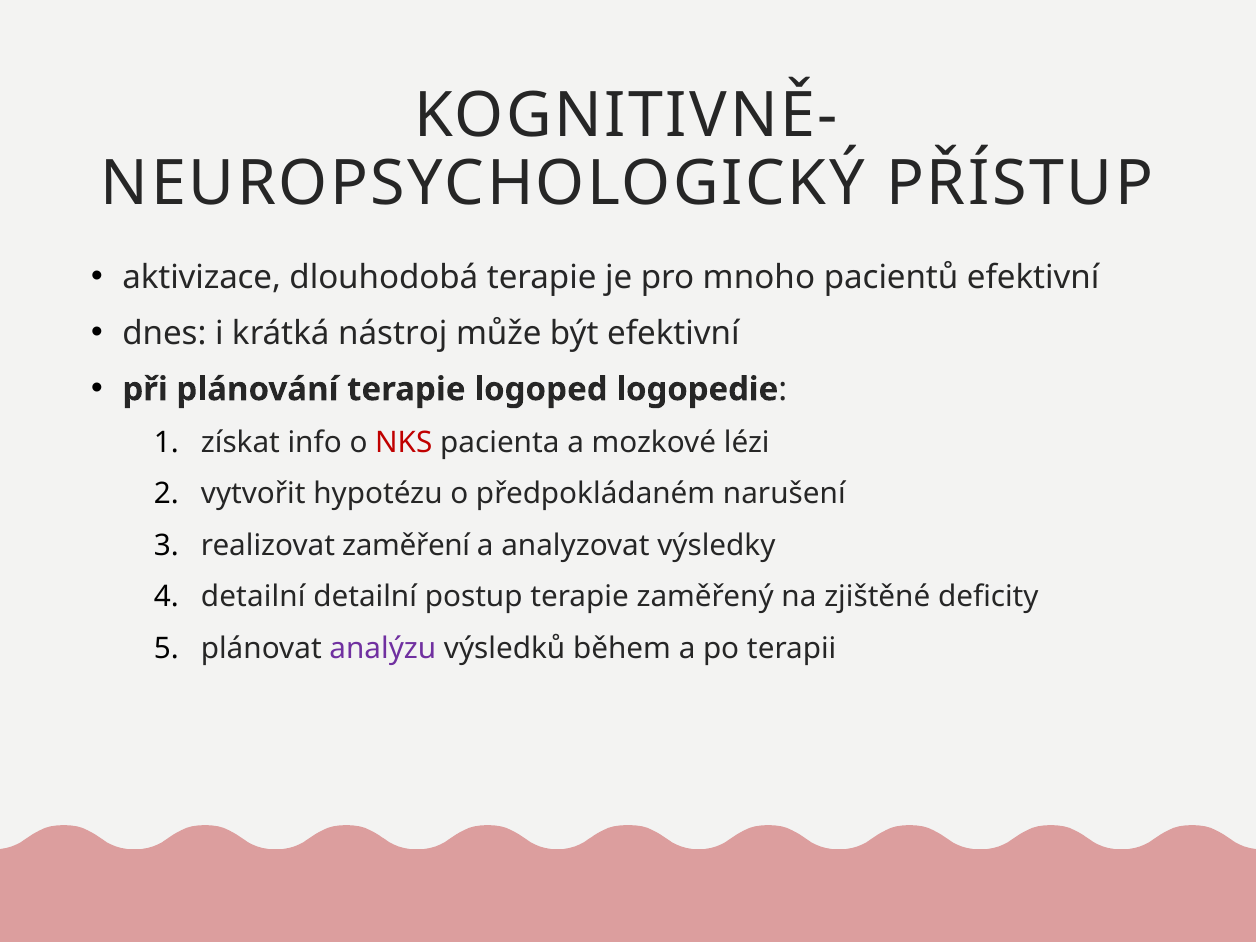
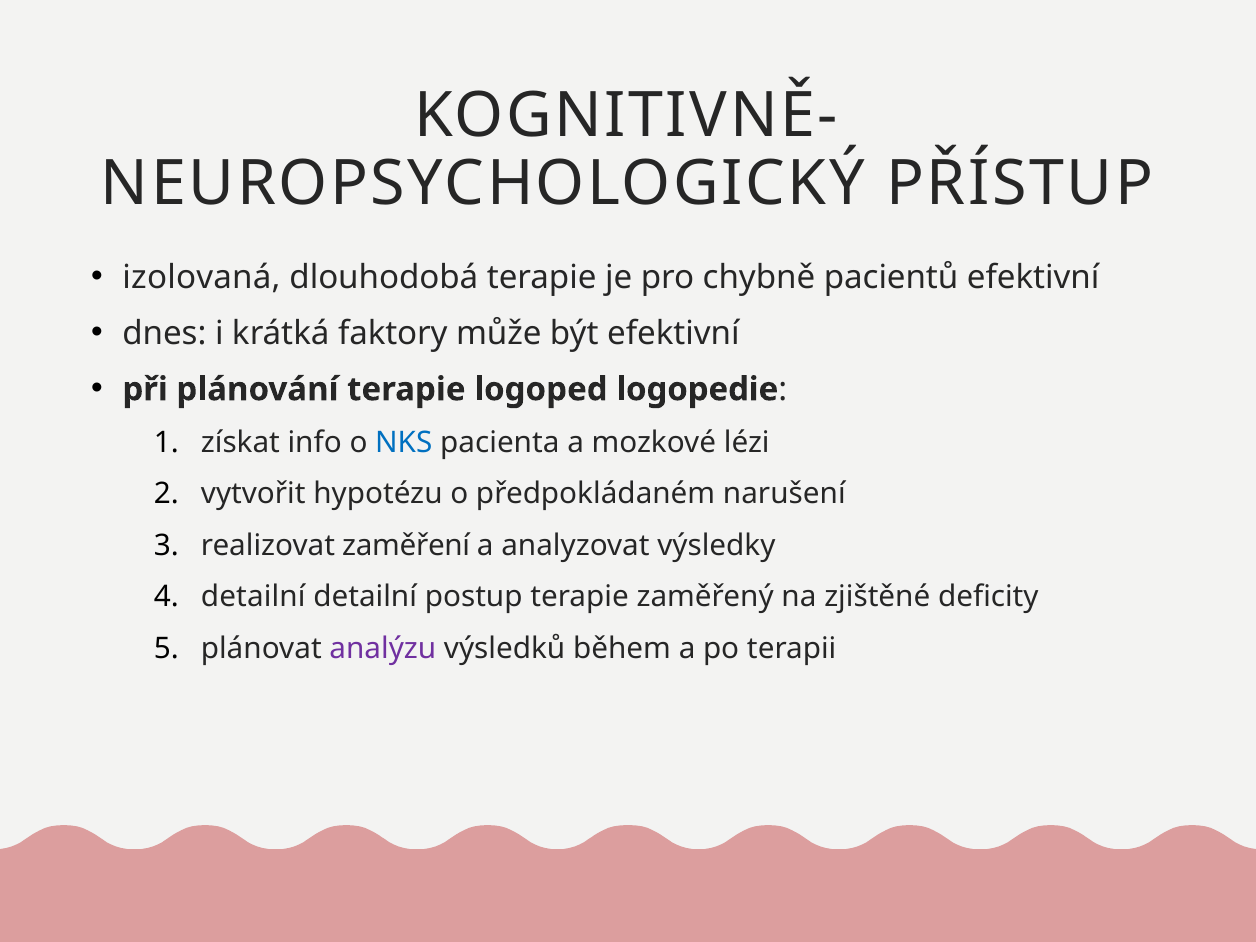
aktivizace: aktivizace -> izolovaná (202, 278)
mnoho: mnoho -> chybně (759, 278)
nástroj: nástroj -> faktory (393, 333)
NKS colour: red -> blue (404, 443)
